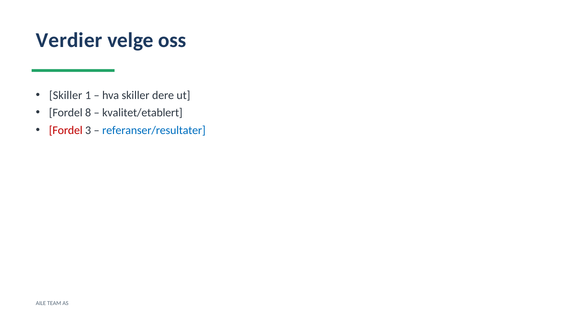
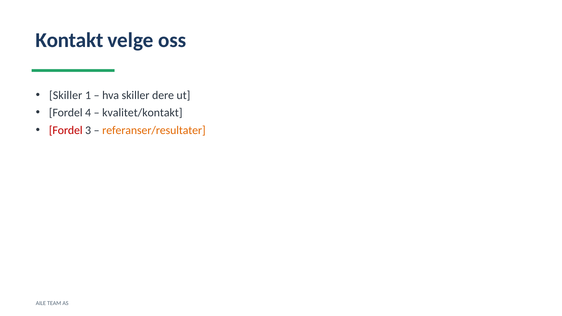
Verdier: Verdier -> Kontakt (69, 40)
8: 8 -> 4 (88, 113)
kvalitet/etablert: kvalitet/etablert -> kvalitet/kontakt (142, 113)
referanser/resultater colour: blue -> orange (154, 130)
